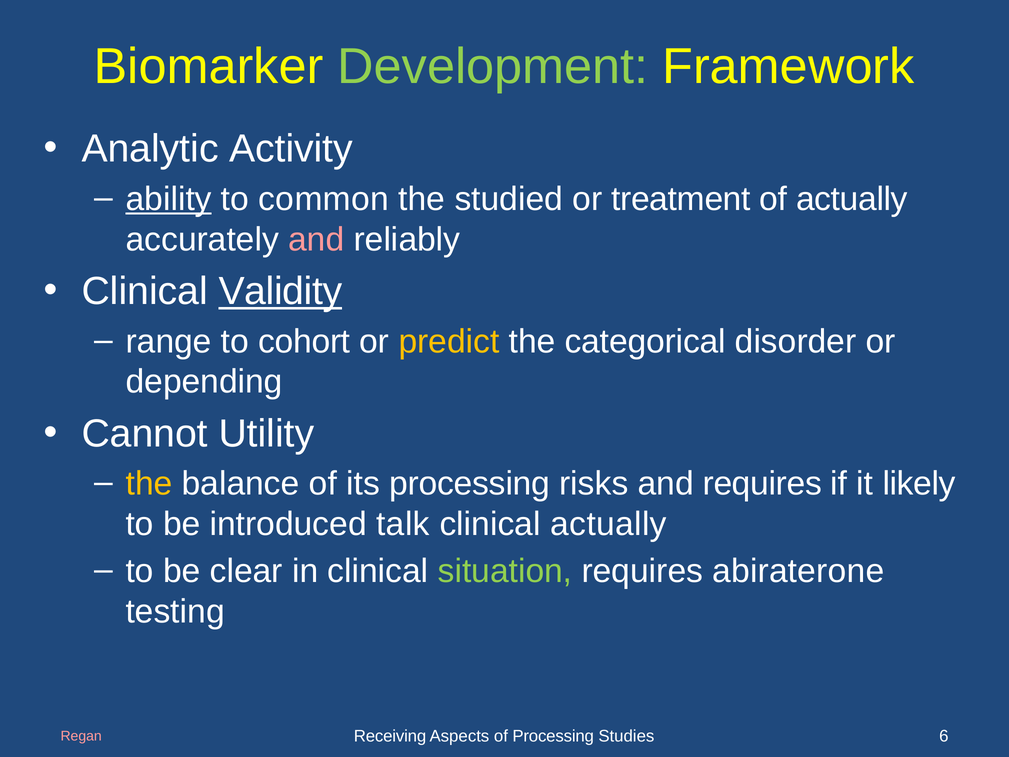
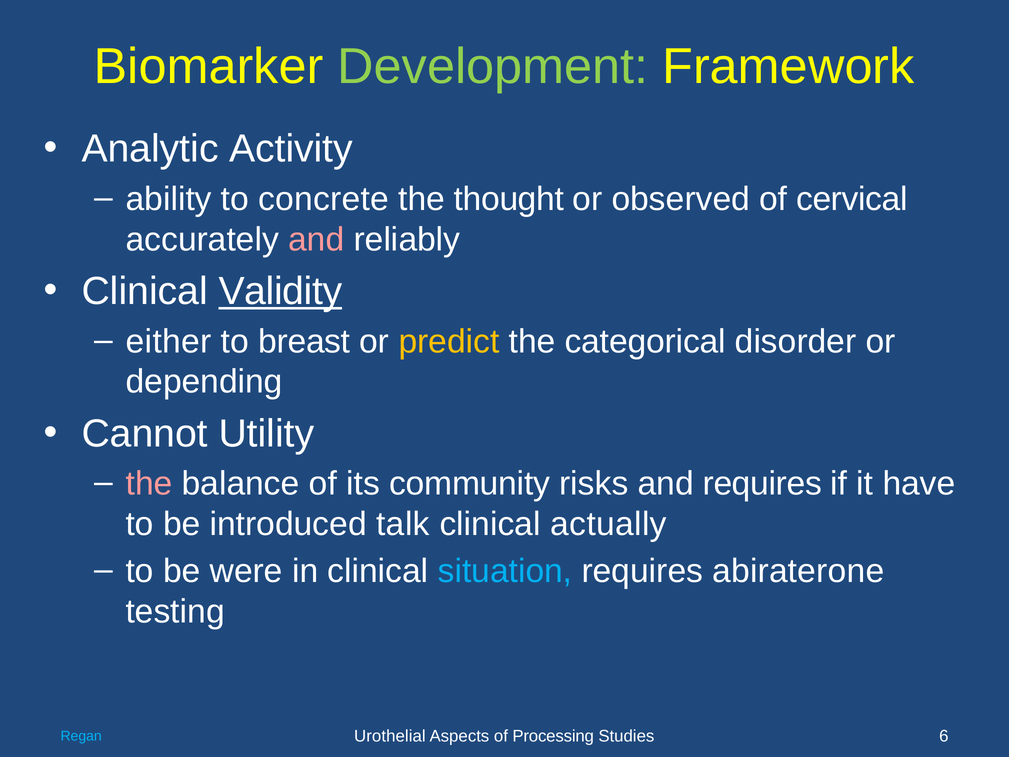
ability underline: present -> none (169, 199)
common: common -> concrete (324, 199)
studied: studied -> thought (509, 199)
treatment: treatment -> observed (681, 199)
of actually: actually -> cervical (852, 199)
range: range -> either (169, 341)
cohort: cohort -> breast (304, 341)
the colour: yellow -> pink (149, 484)
its processing: processing -> community (470, 484)
likely: likely -> have (919, 484)
clear: clear -> were (246, 571)
situation colour: light green -> light blue (505, 571)
Receiving: Receiving -> Urothelial (390, 736)
Regan colour: pink -> light blue (81, 736)
